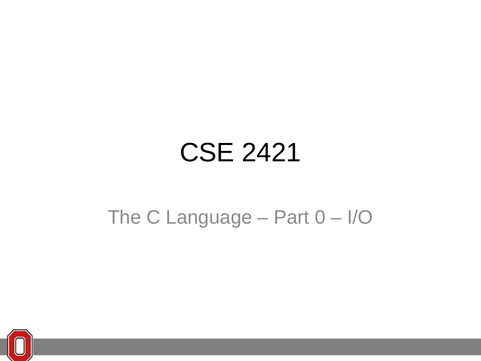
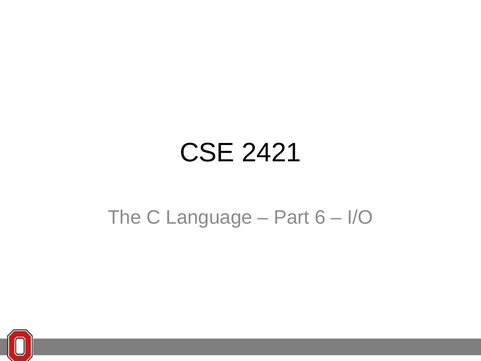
0: 0 -> 6 (320, 217)
